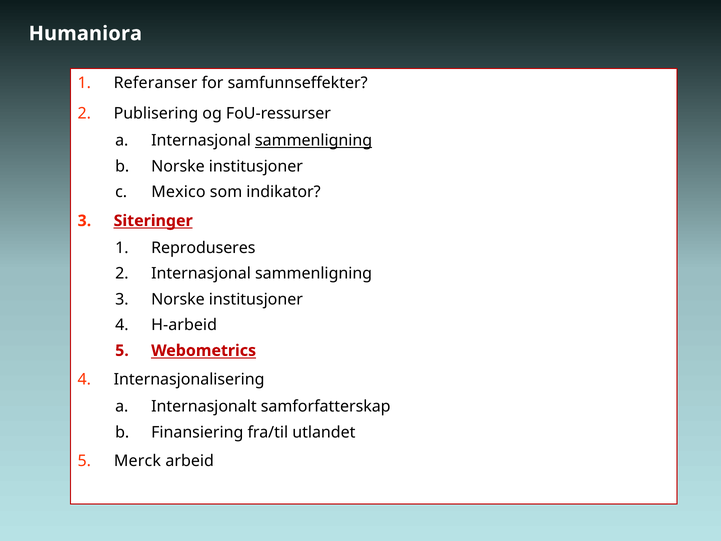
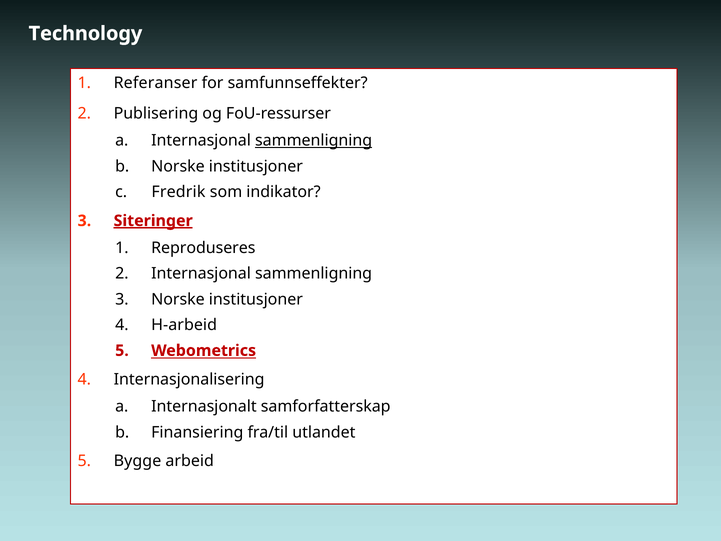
Humaniora: Humaniora -> Technology (85, 34)
Mexico: Mexico -> Fredrik (178, 192)
Siteringer underline: none -> present (153, 221)
Merck: Merck -> Bygge (137, 461)
